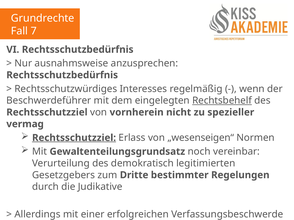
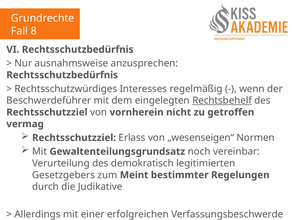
7: 7 -> 8 (34, 31)
spezieller: spezieller -> getroffen (231, 113)
Rechtsschutzziel underline: present -> none (74, 138)
Dritte: Dritte -> Meint (134, 175)
